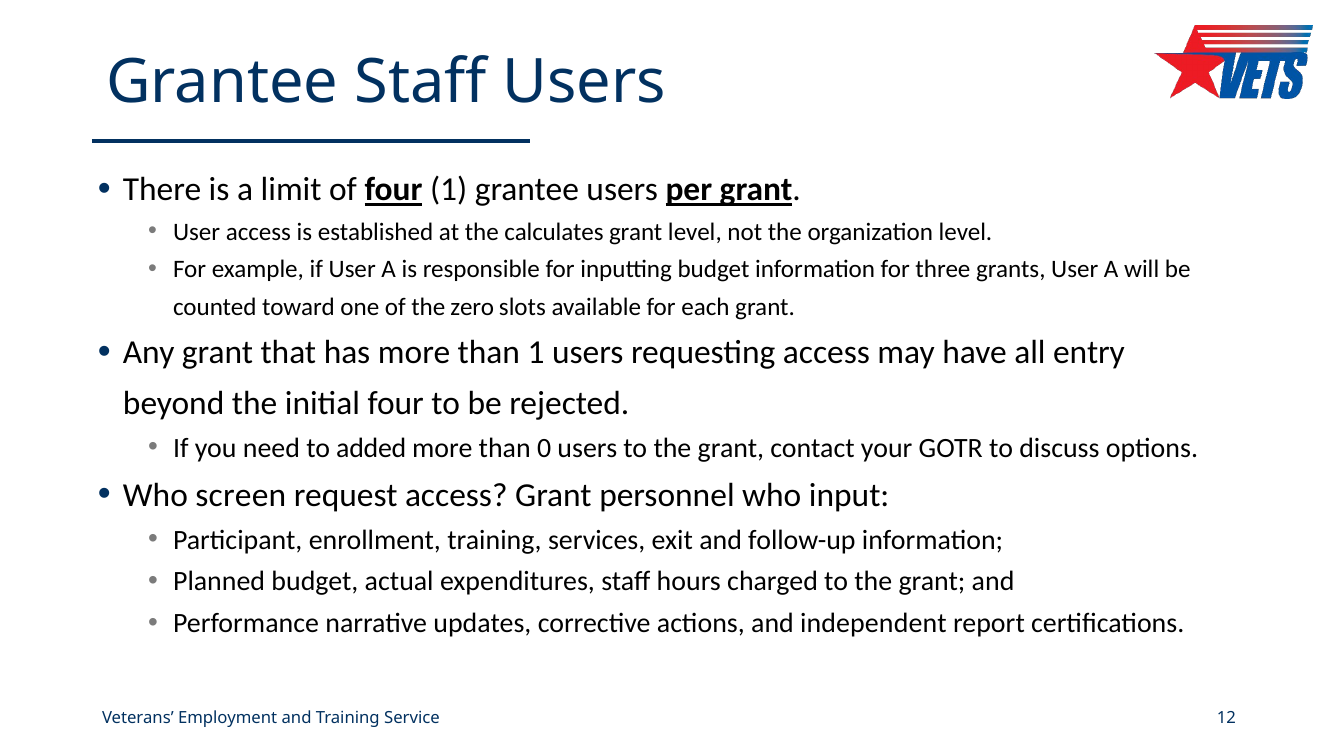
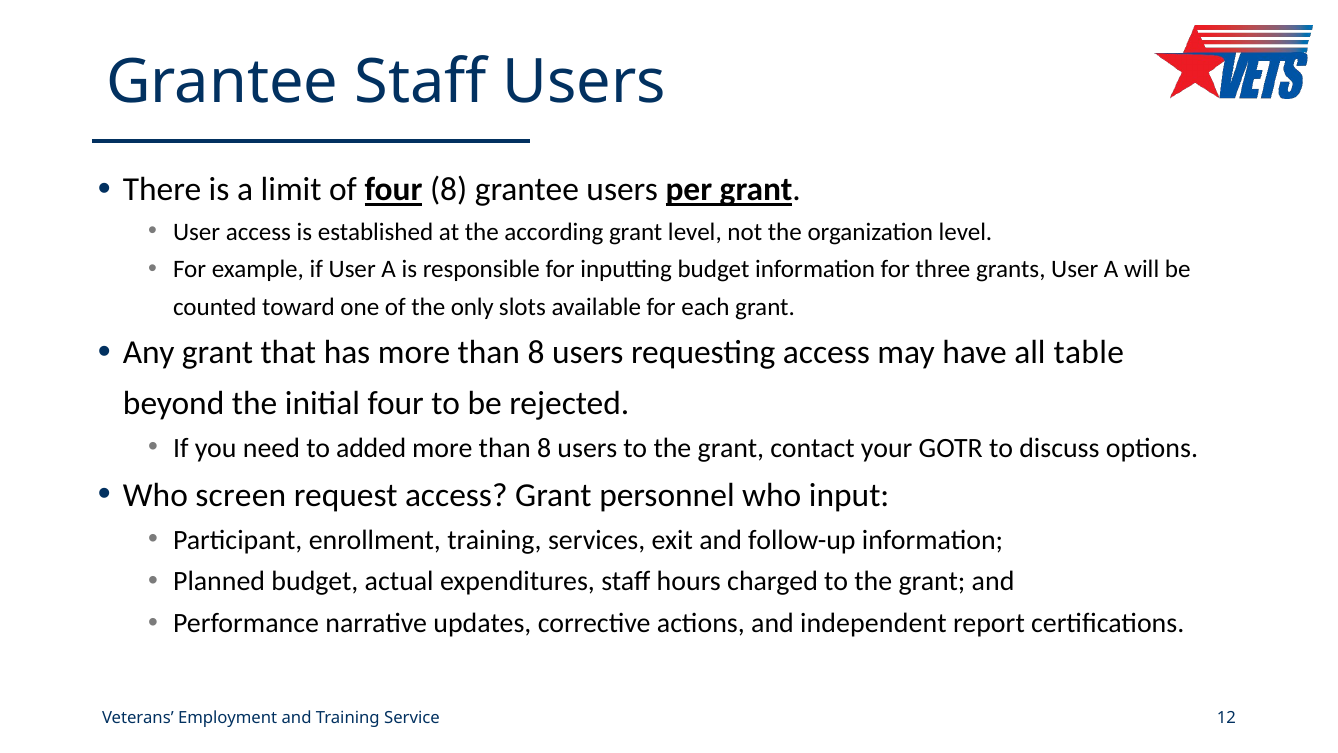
four 1: 1 -> 8 (449, 190)
calculates: calculates -> according (554, 232)
zero: zero -> only (472, 307)
has more than 1: 1 -> 8 (536, 353)
entry: entry -> table (1089, 353)
0: 0 -> 8 (544, 448)
